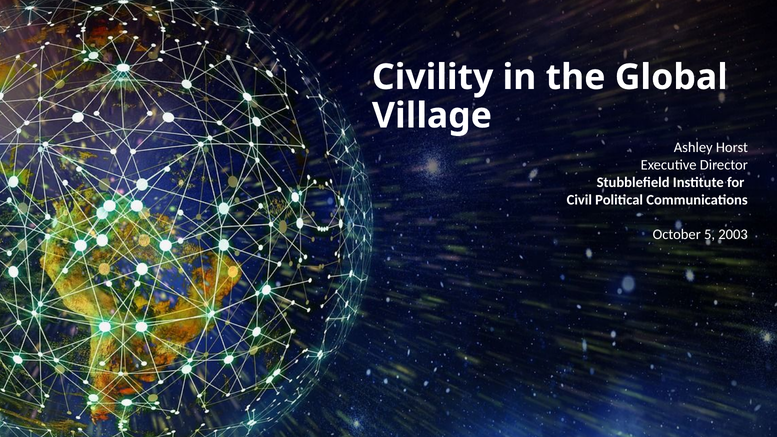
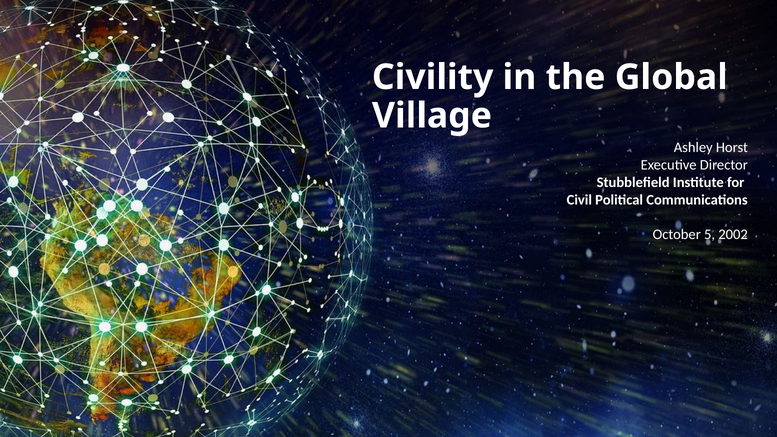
2003: 2003 -> 2002 (733, 235)
